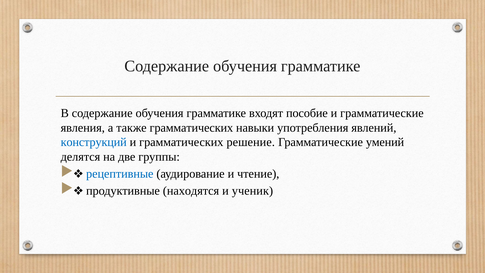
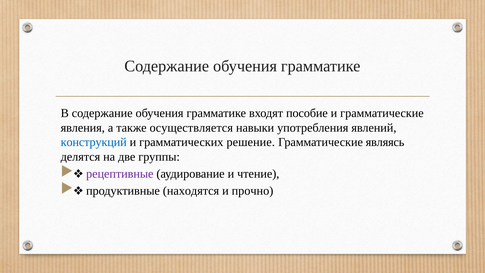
также грамматических: грамматических -> осуществляется (191, 128)
умений: умений -> являясь (385, 142)
рецептивные colour: blue -> purple (120, 174)
ученик: ученик -> прочно (253, 191)
